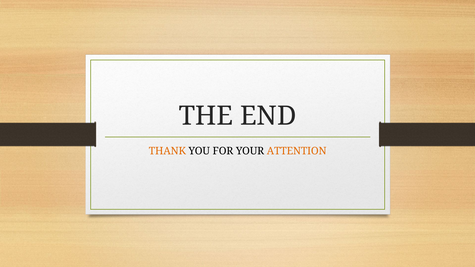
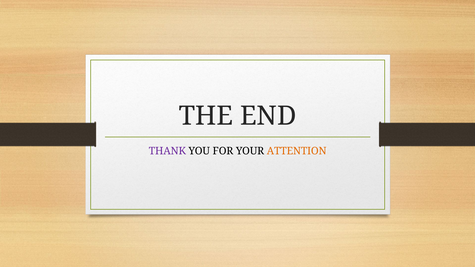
THANK colour: orange -> purple (167, 151)
